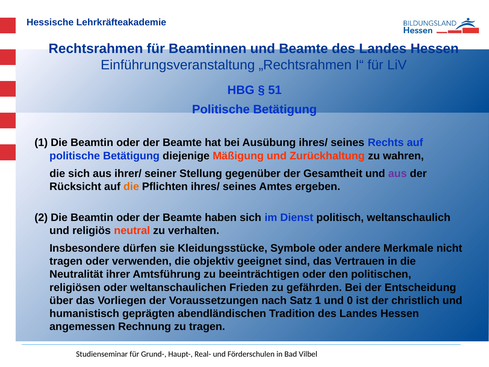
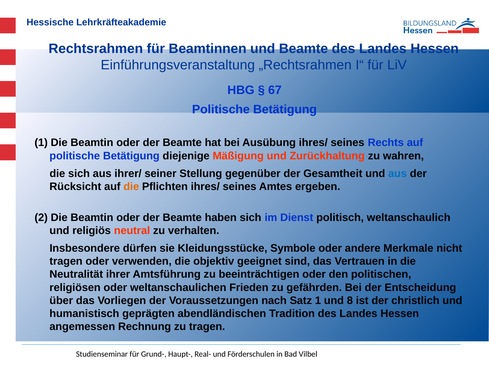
51: 51 -> 67 (275, 90)
aus colour: purple -> blue (398, 173)
0: 0 -> 8 (350, 300)
